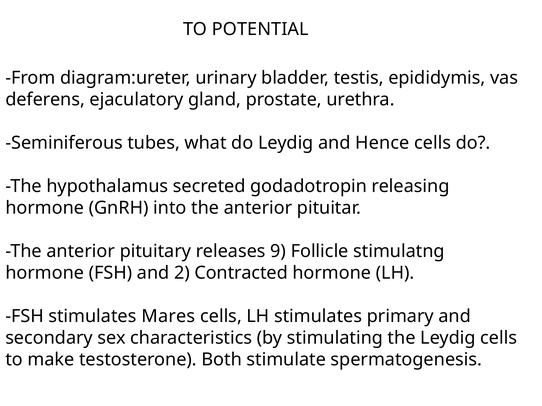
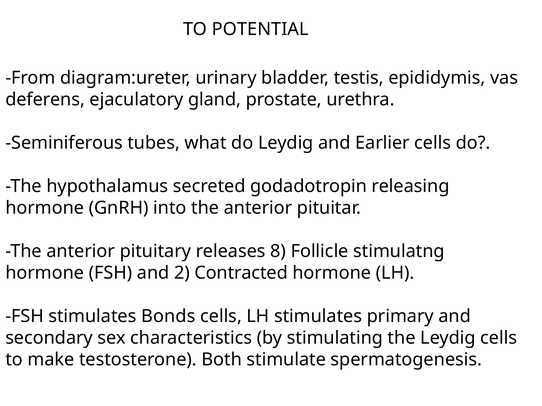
Hence: Hence -> Earlier (382, 143)
9: 9 -> 8 (278, 251)
Mares: Mares -> Bonds (168, 316)
